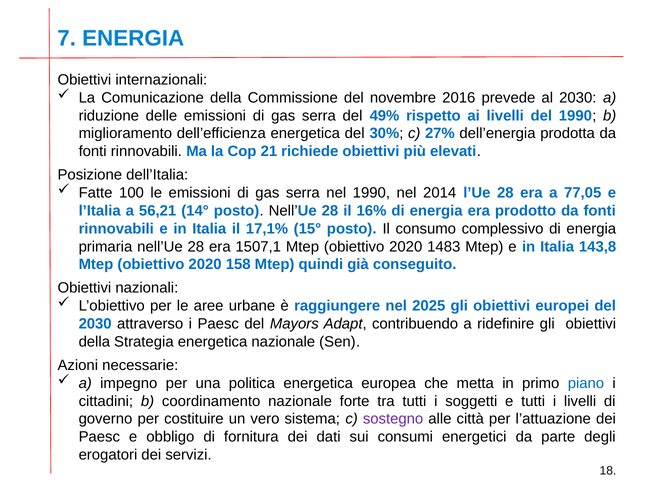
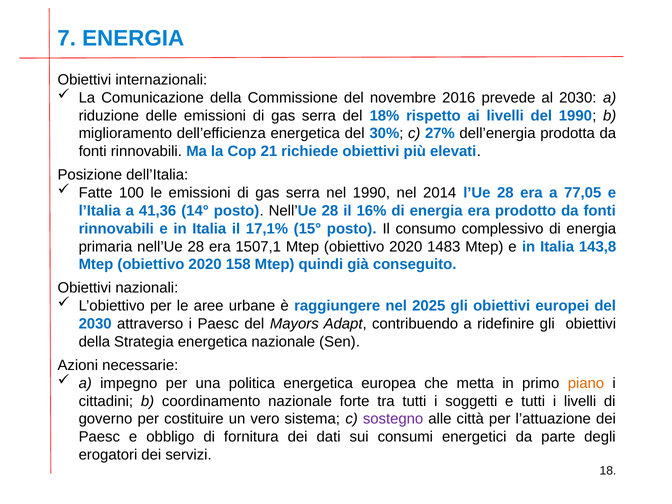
49%: 49% -> 18% (385, 116)
56,21: 56,21 -> 41,36 (158, 211)
piano colour: blue -> orange (586, 383)
